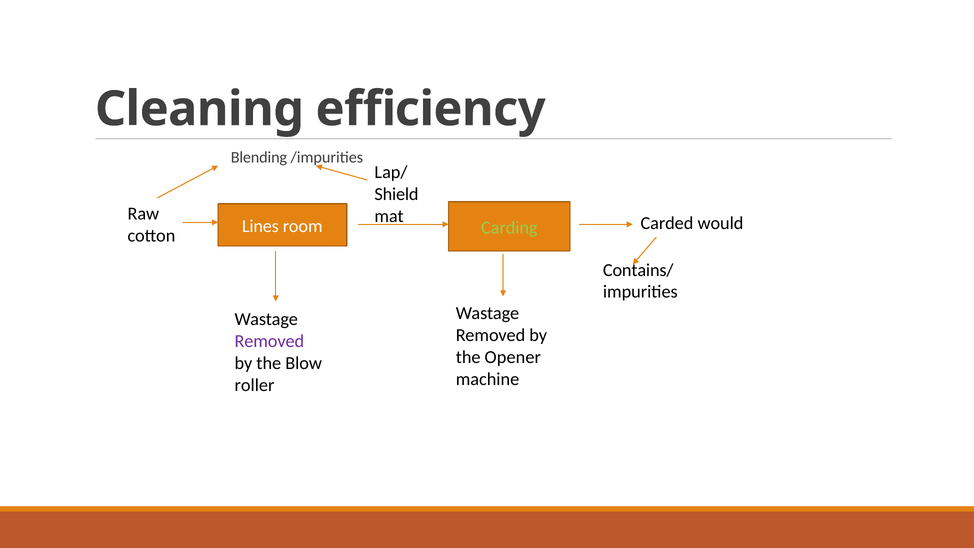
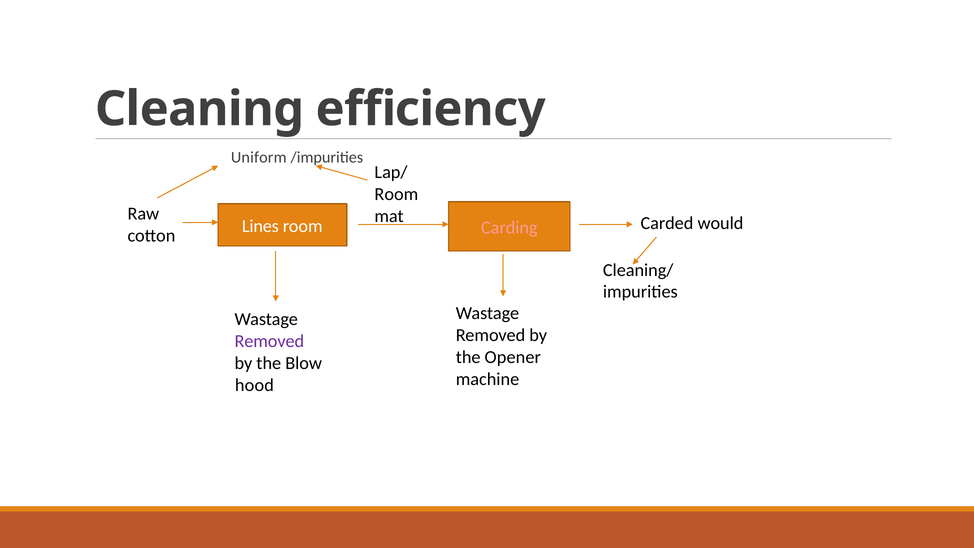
Blending: Blending -> Uniform (259, 157)
Shield: Shield -> Room (396, 194)
Carding colour: light green -> pink (509, 228)
Contains/: Contains/ -> Cleaning/ (638, 270)
roller: roller -> hood (254, 385)
